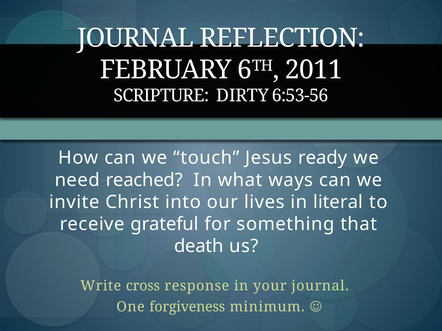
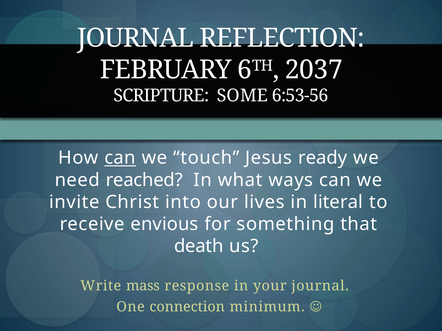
2011: 2011 -> 2037 (314, 70)
DIRTY: DIRTY -> SOME (242, 96)
can underline: none -> present (120, 158)
grateful: grateful -> envious (164, 224)
cross: cross -> mass (143, 286)
forgiveness: forgiveness -> connection (187, 307)
